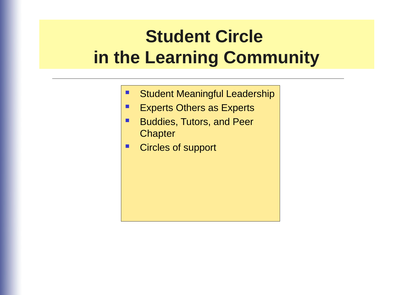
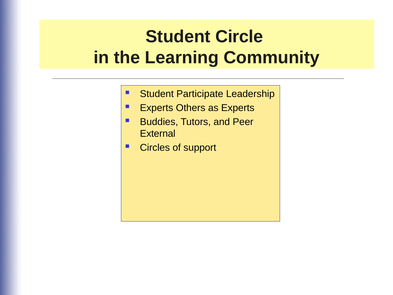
Meaningful: Meaningful -> Participate (200, 94)
Chapter: Chapter -> External (158, 134)
